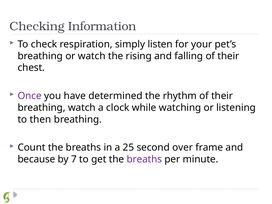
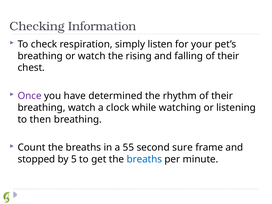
25: 25 -> 55 (128, 148)
over: over -> sure (183, 148)
because: because -> stopped (36, 159)
7: 7 -> 5 (74, 159)
breaths colour: purple -> blue (144, 159)
